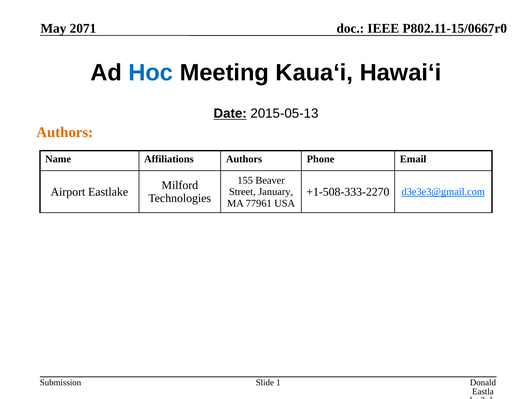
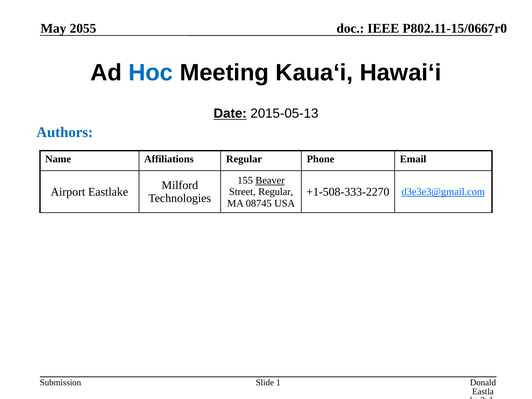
2071: 2071 -> 2055 (83, 28)
Authors colour: orange -> blue (65, 132)
Affiliations Authors: Authors -> Regular (244, 159)
Beaver underline: none -> present (270, 180)
Street January: January -> Regular (276, 192)
77961: 77961 -> 08745 (259, 203)
